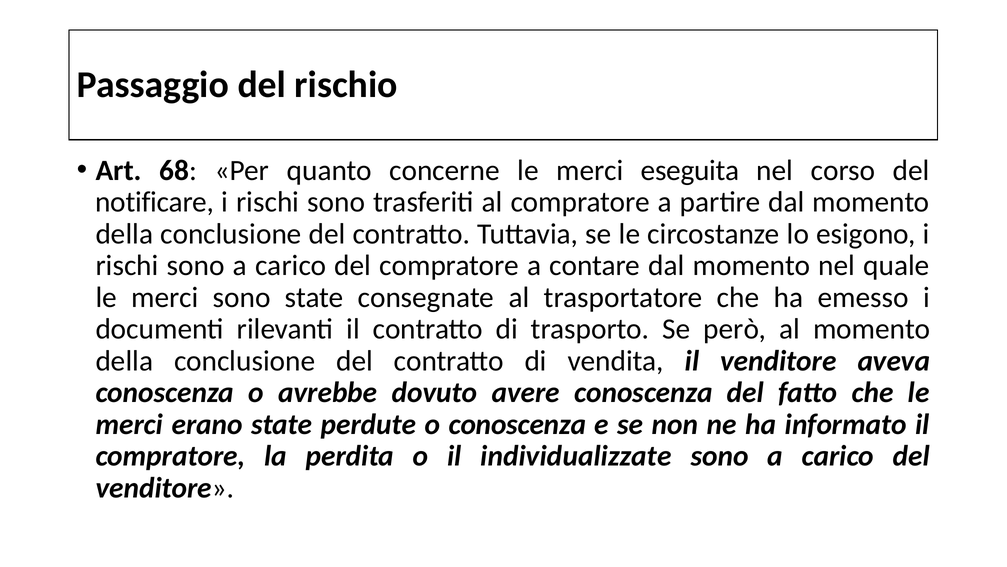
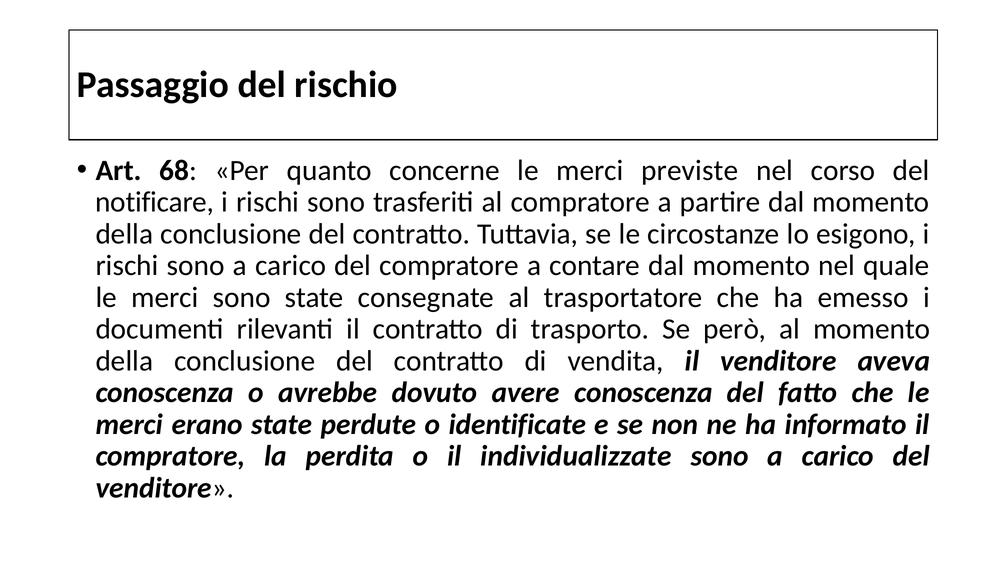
eseguita: eseguita -> previste (690, 170)
o conoscenza: conoscenza -> identificate (517, 424)
